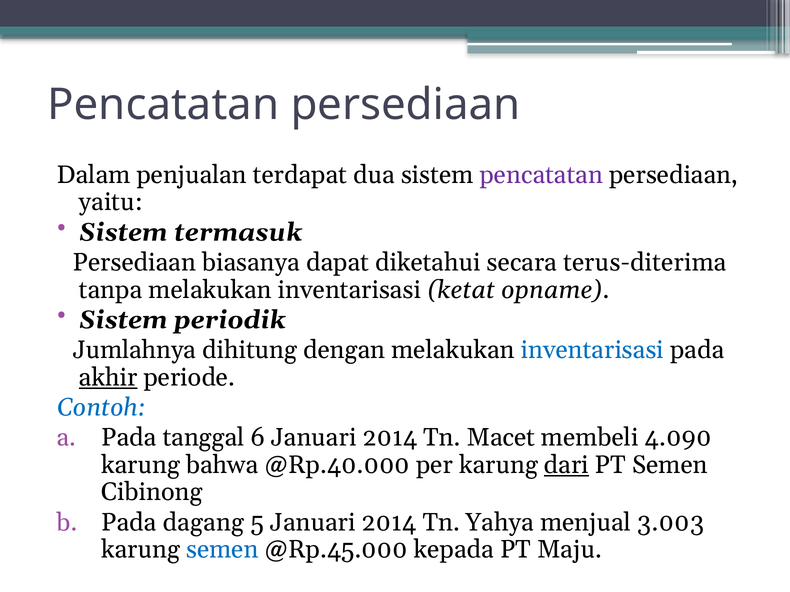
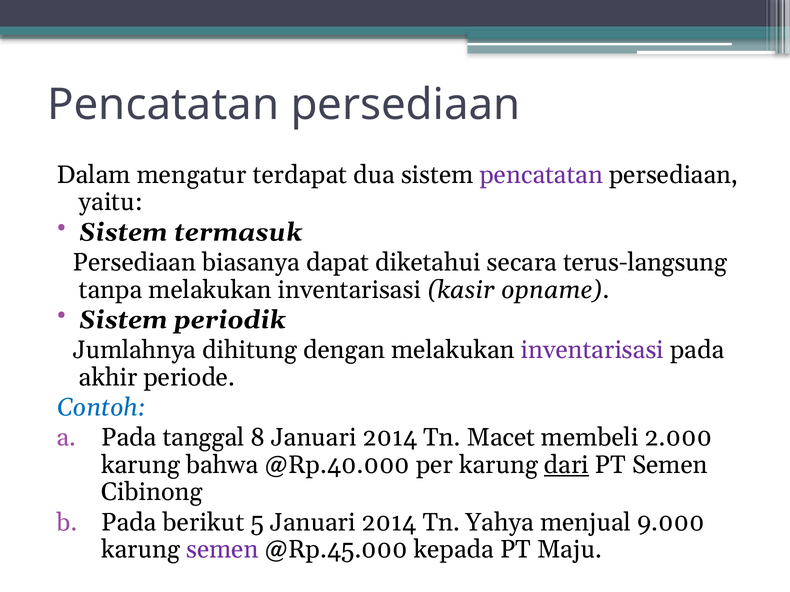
penjualan: penjualan -> mengatur (192, 175)
terus-diterima: terus-diterima -> terus-langsung (645, 263)
ketat: ketat -> kasir (461, 290)
inventarisasi colour: blue -> purple (592, 350)
akhir underline: present -> none (108, 378)
6: 6 -> 8 (258, 438)
4.090: 4.090 -> 2.000 (678, 438)
dagang: dagang -> berikut (203, 523)
3.003: 3.003 -> 9.000 (671, 523)
semen colour: blue -> purple (222, 550)
